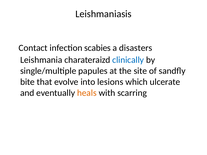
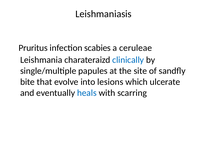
Contact: Contact -> Pruritus (33, 48)
disasters: disasters -> ceruleae (136, 48)
heals colour: orange -> blue (87, 93)
